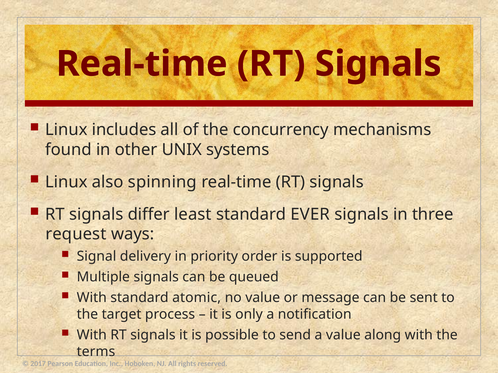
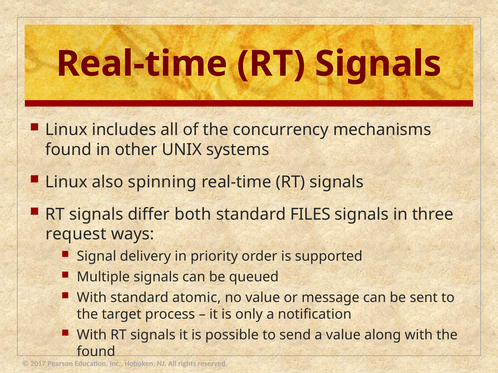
least: least -> both (193, 214)
EVER: EVER -> FILES (310, 214)
terms: terms -> found (96, 352)
